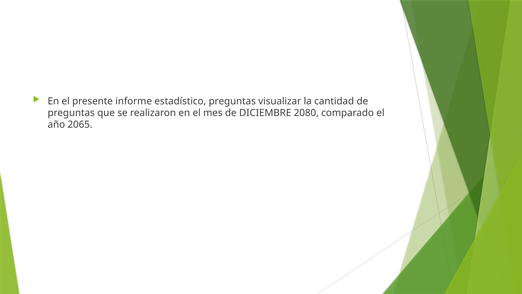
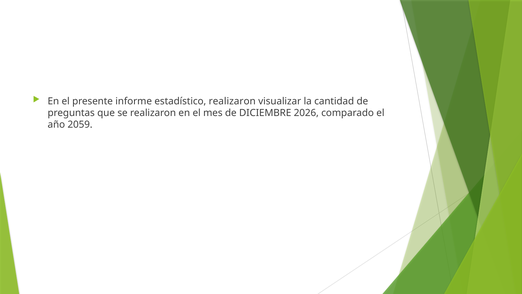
estadístico preguntas: preguntas -> realizaron (232, 101)
2080: 2080 -> 2026 (306, 113)
2065: 2065 -> 2059 (80, 125)
